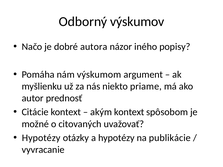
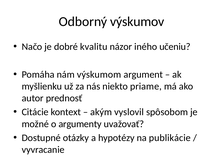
autora: autora -> kvalitu (94, 47)
popisy: popisy -> učeniu (175, 47)
akým kontext: kontext -> vyslovil (129, 112)
citovaných: citovaných -> argumenty (80, 124)
Hypotézy: Hypotézy -> Dostupné (41, 138)
